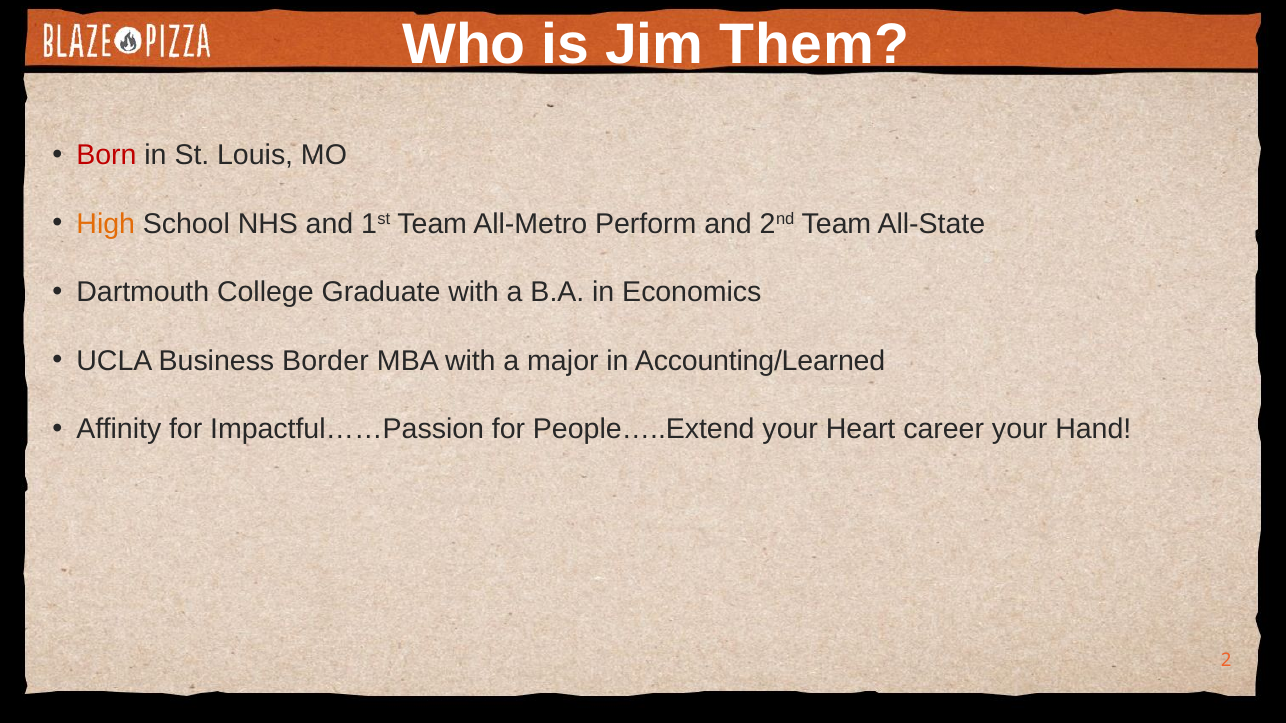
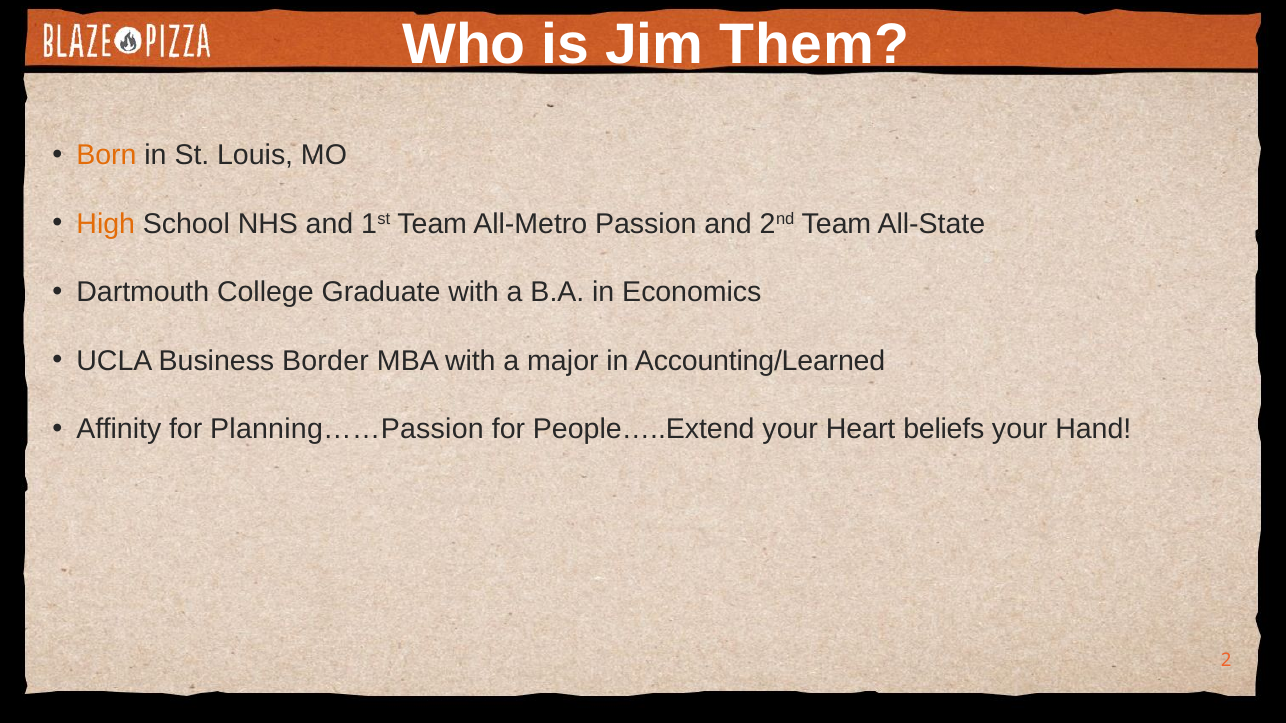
Born colour: red -> orange (106, 156)
Perform: Perform -> Passion (646, 224)
Impactful……Passion: Impactful……Passion -> Planning……Passion (347, 430)
career: career -> beliefs (944, 430)
